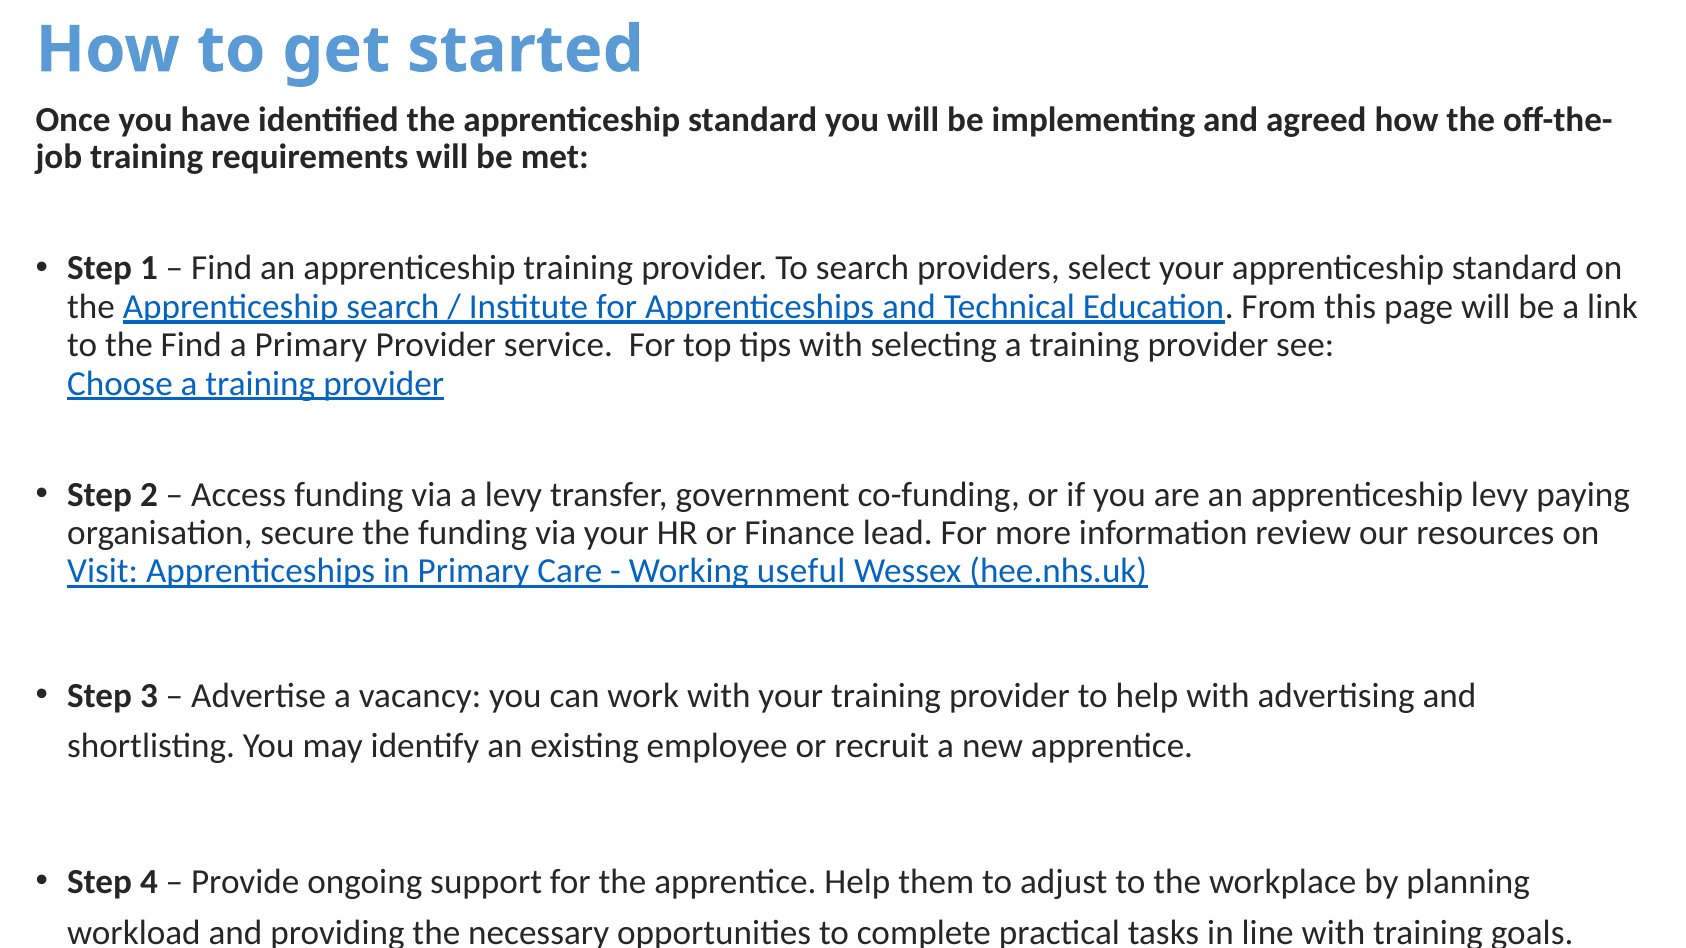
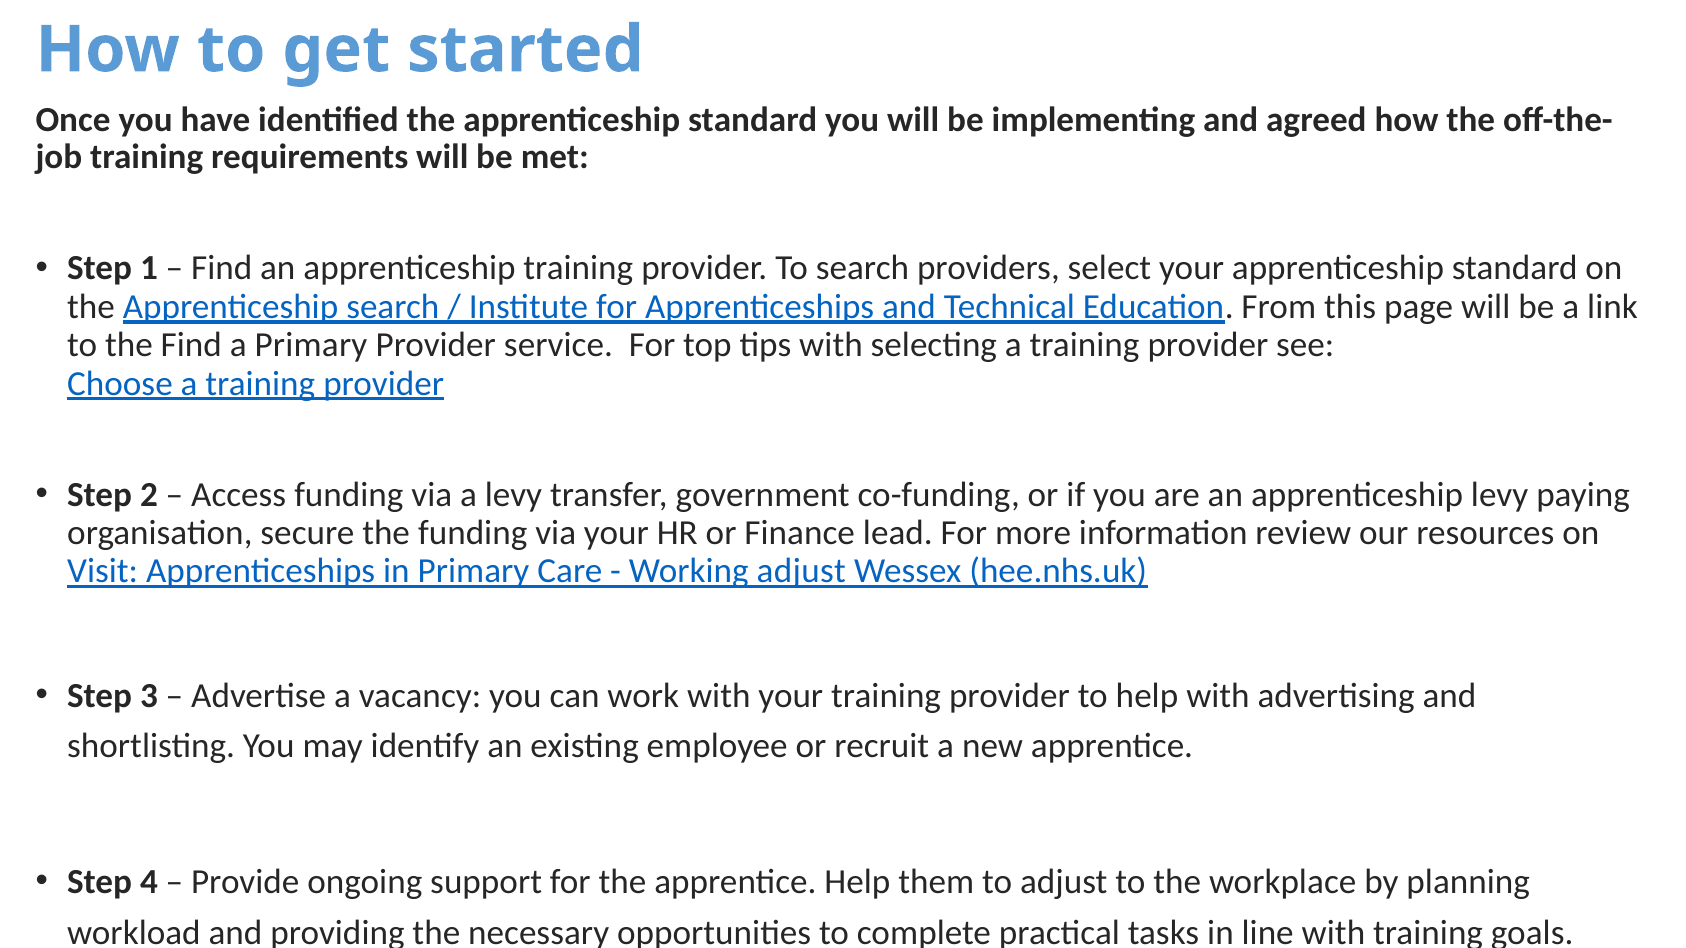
Working useful: useful -> adjust (801, 571)
